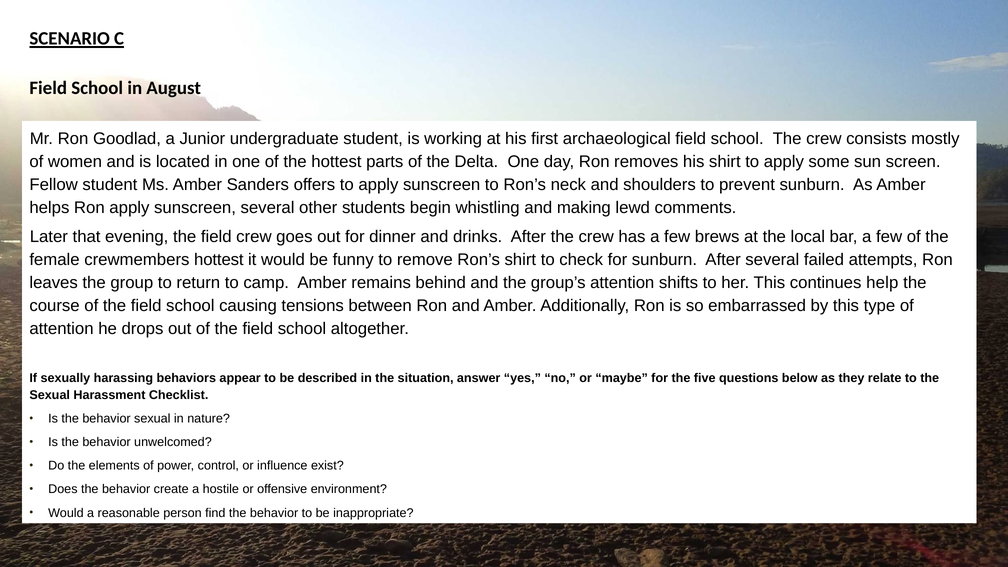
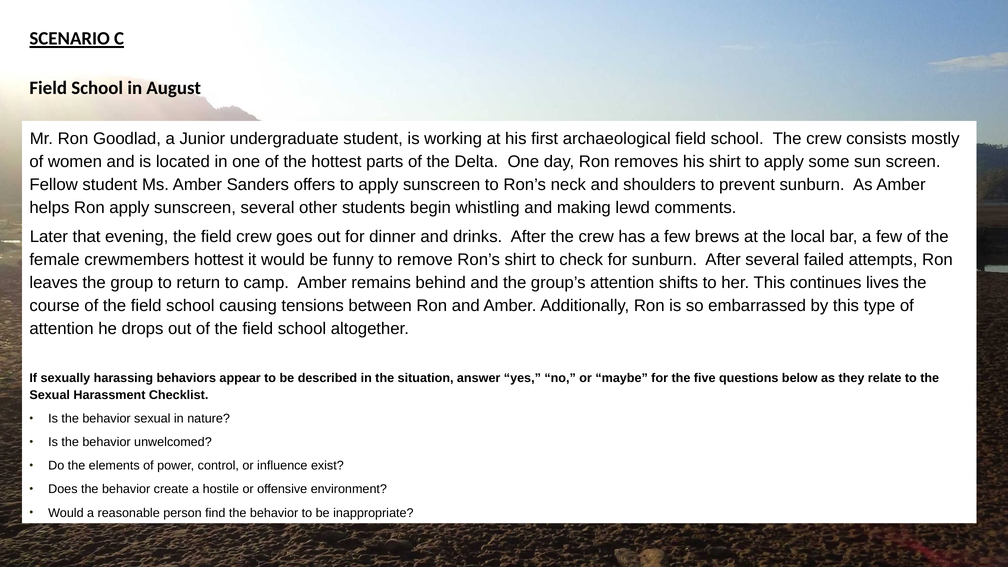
help: help -> lives (882, 283)
